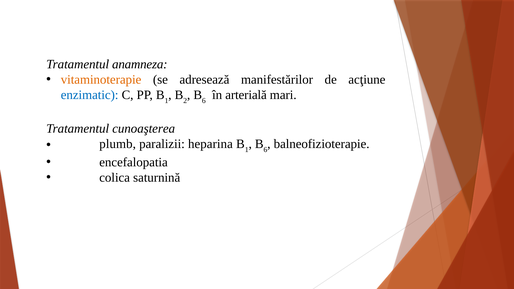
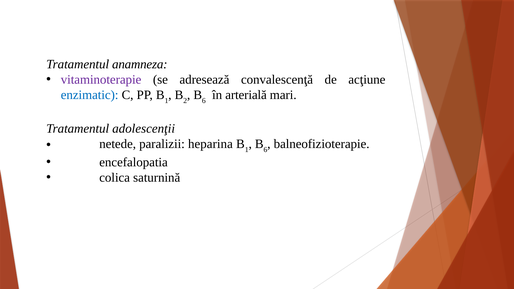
vitaminoterapie colour: orange -> purple (101, 80)
manifestărilor: manifestărilor -> convalescenţă (277, 80)
cunoaşterea: cunoaşterea -> adolescenţii (144, 129)
plumb: plumb -> netede (118, 144)
